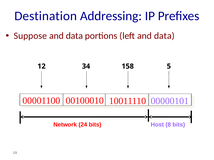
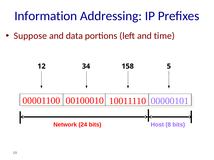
Destination: Destination -> Information (46, 16)
left and data: data -> time (164, 36)
